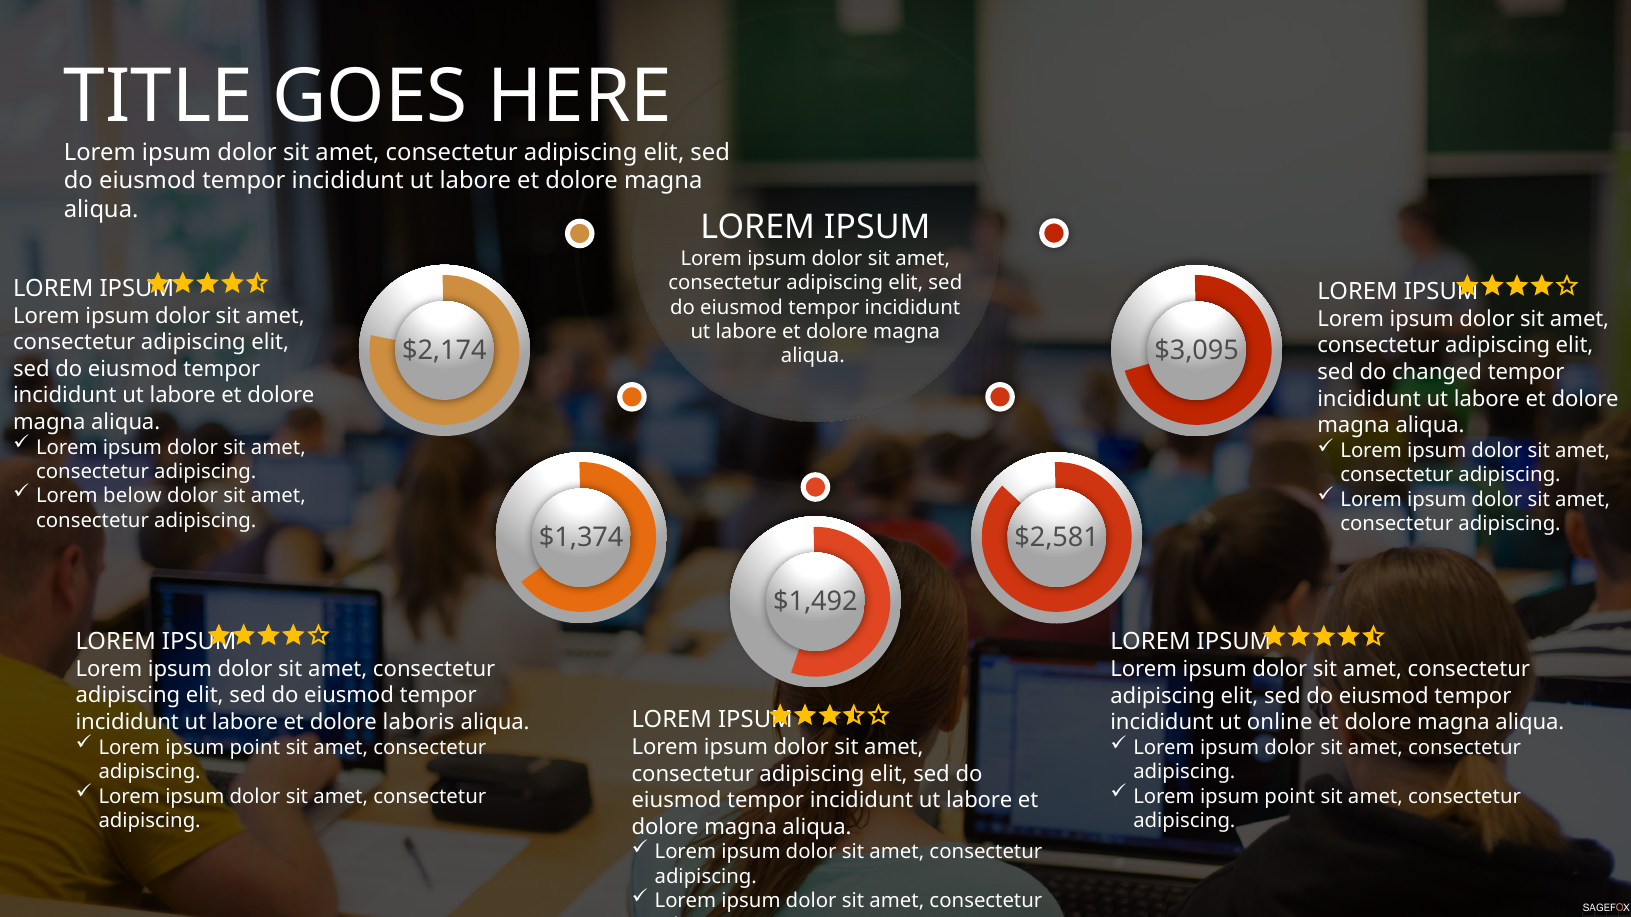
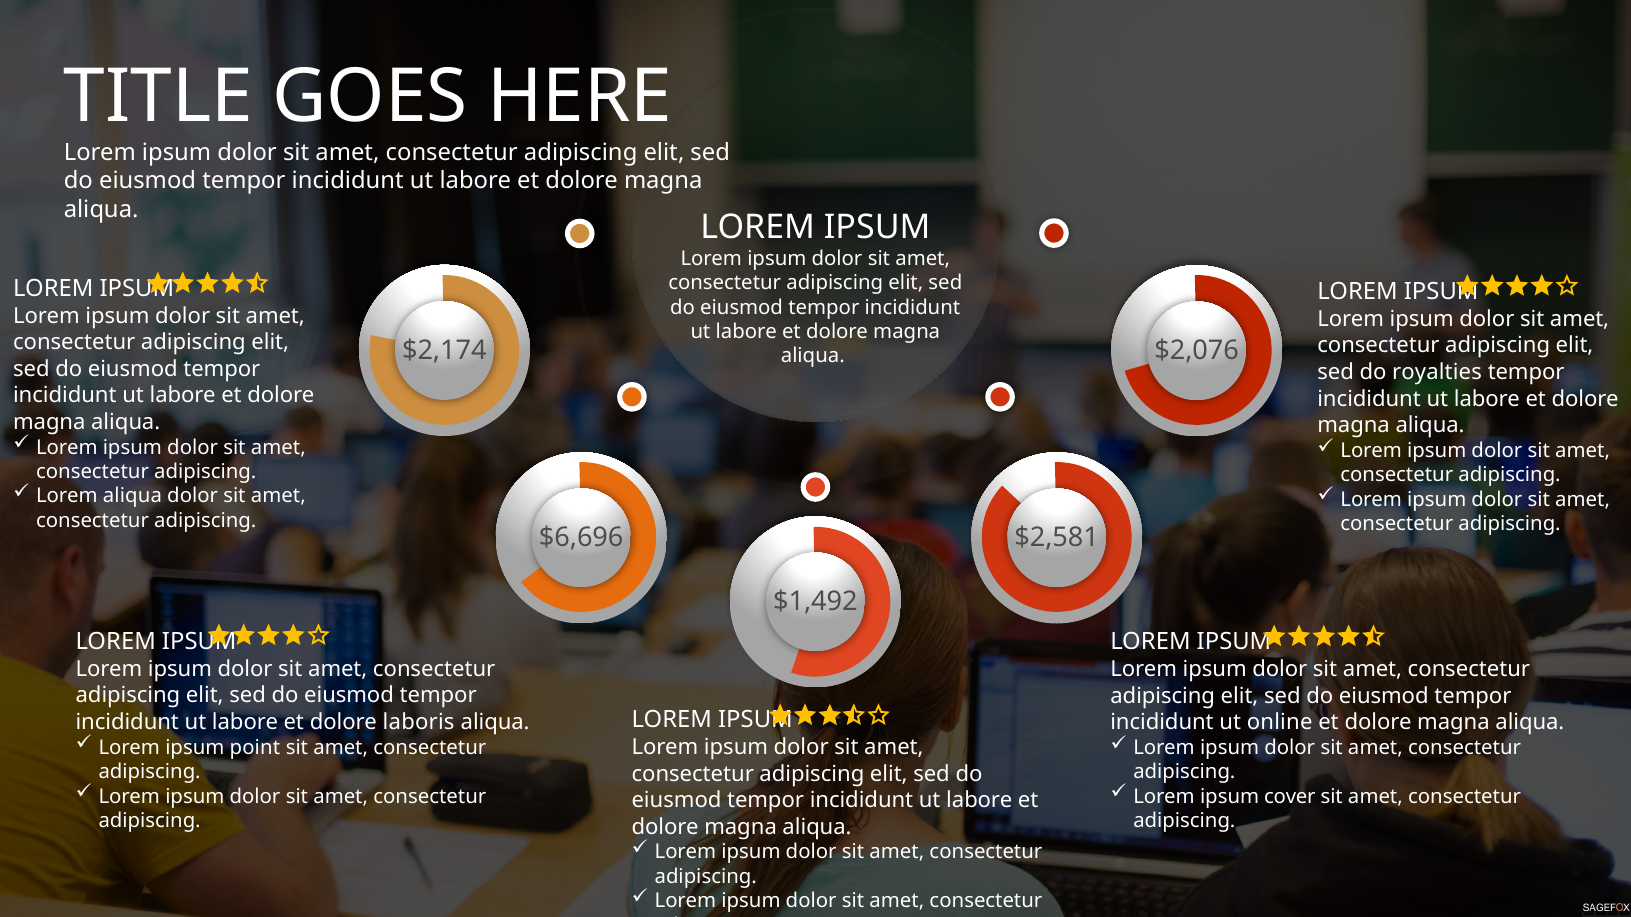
$3,095: $3,095 -> $2,076 (1197, 351)
changed: changed -> royalties (1437, 372)
Lorem below: below -> aliqua (132, 496)
$1,374: $1,374 -> $6,696 (581, 538)
point: point -> cover (1290, 797)
